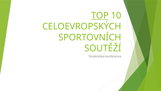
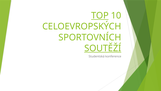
SOUTĚŽÍ underline: none -> present (103, 48)
